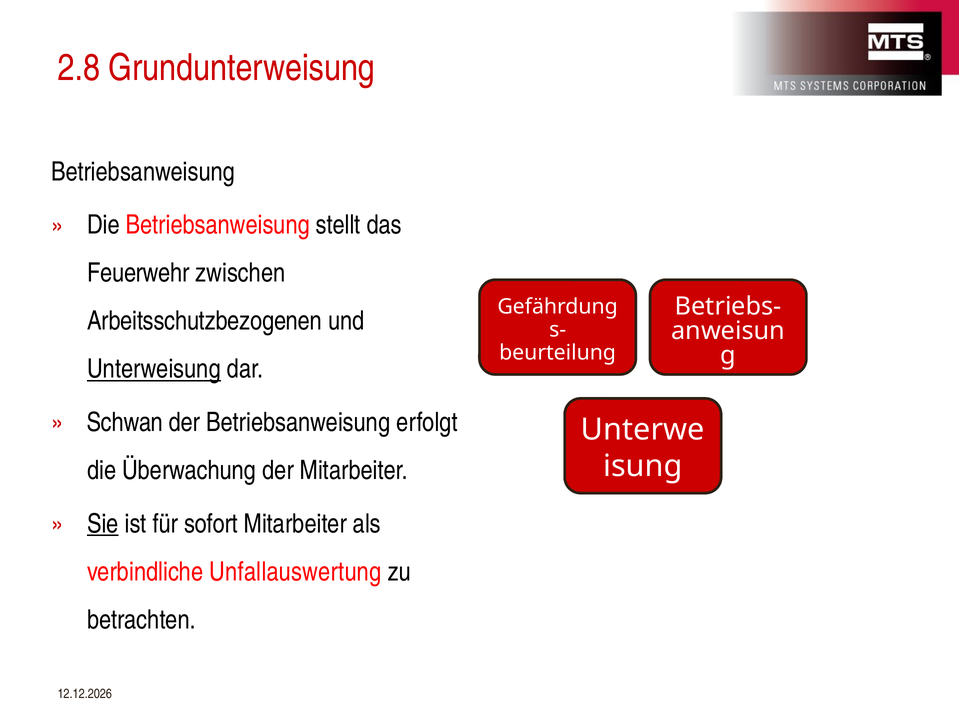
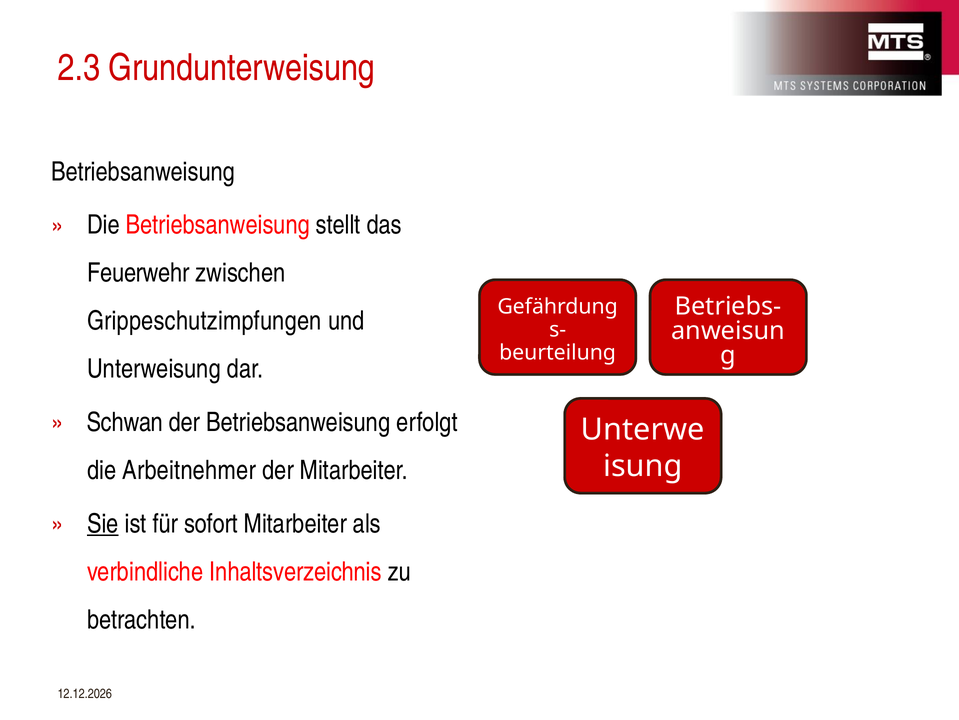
2.8: 2.8 -> 2.3 (79, 68)
Arbeitsschutzbezogenen: Arbeitsschutzbezogenen -> Grippeschutzimpfungen (204, 321)
Unterweisung underline: present -> none (154, 369)
Überwachung: Überwachung -> Arbeitnehmer (189, 470)
Unfallauswertung: Unfallauswertung -> Inhaltsverzeichnis (296, 571)
